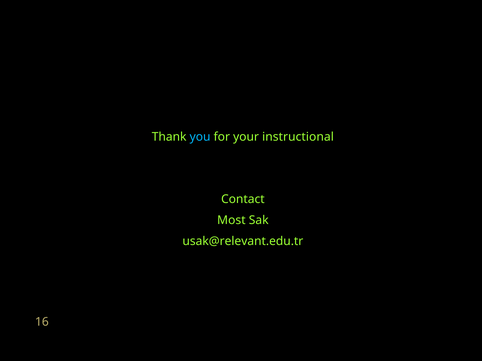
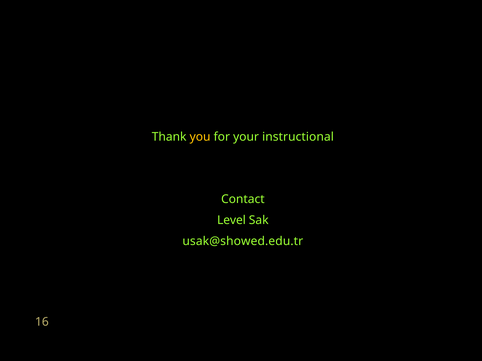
you colour: light blue -> yellow (200, 137)
Most: Most -> Level (231, 220)
usak@relevant.edu.tr: usak@relevant.edu.tr -> usak@showed.edu.tr (243, 241)
